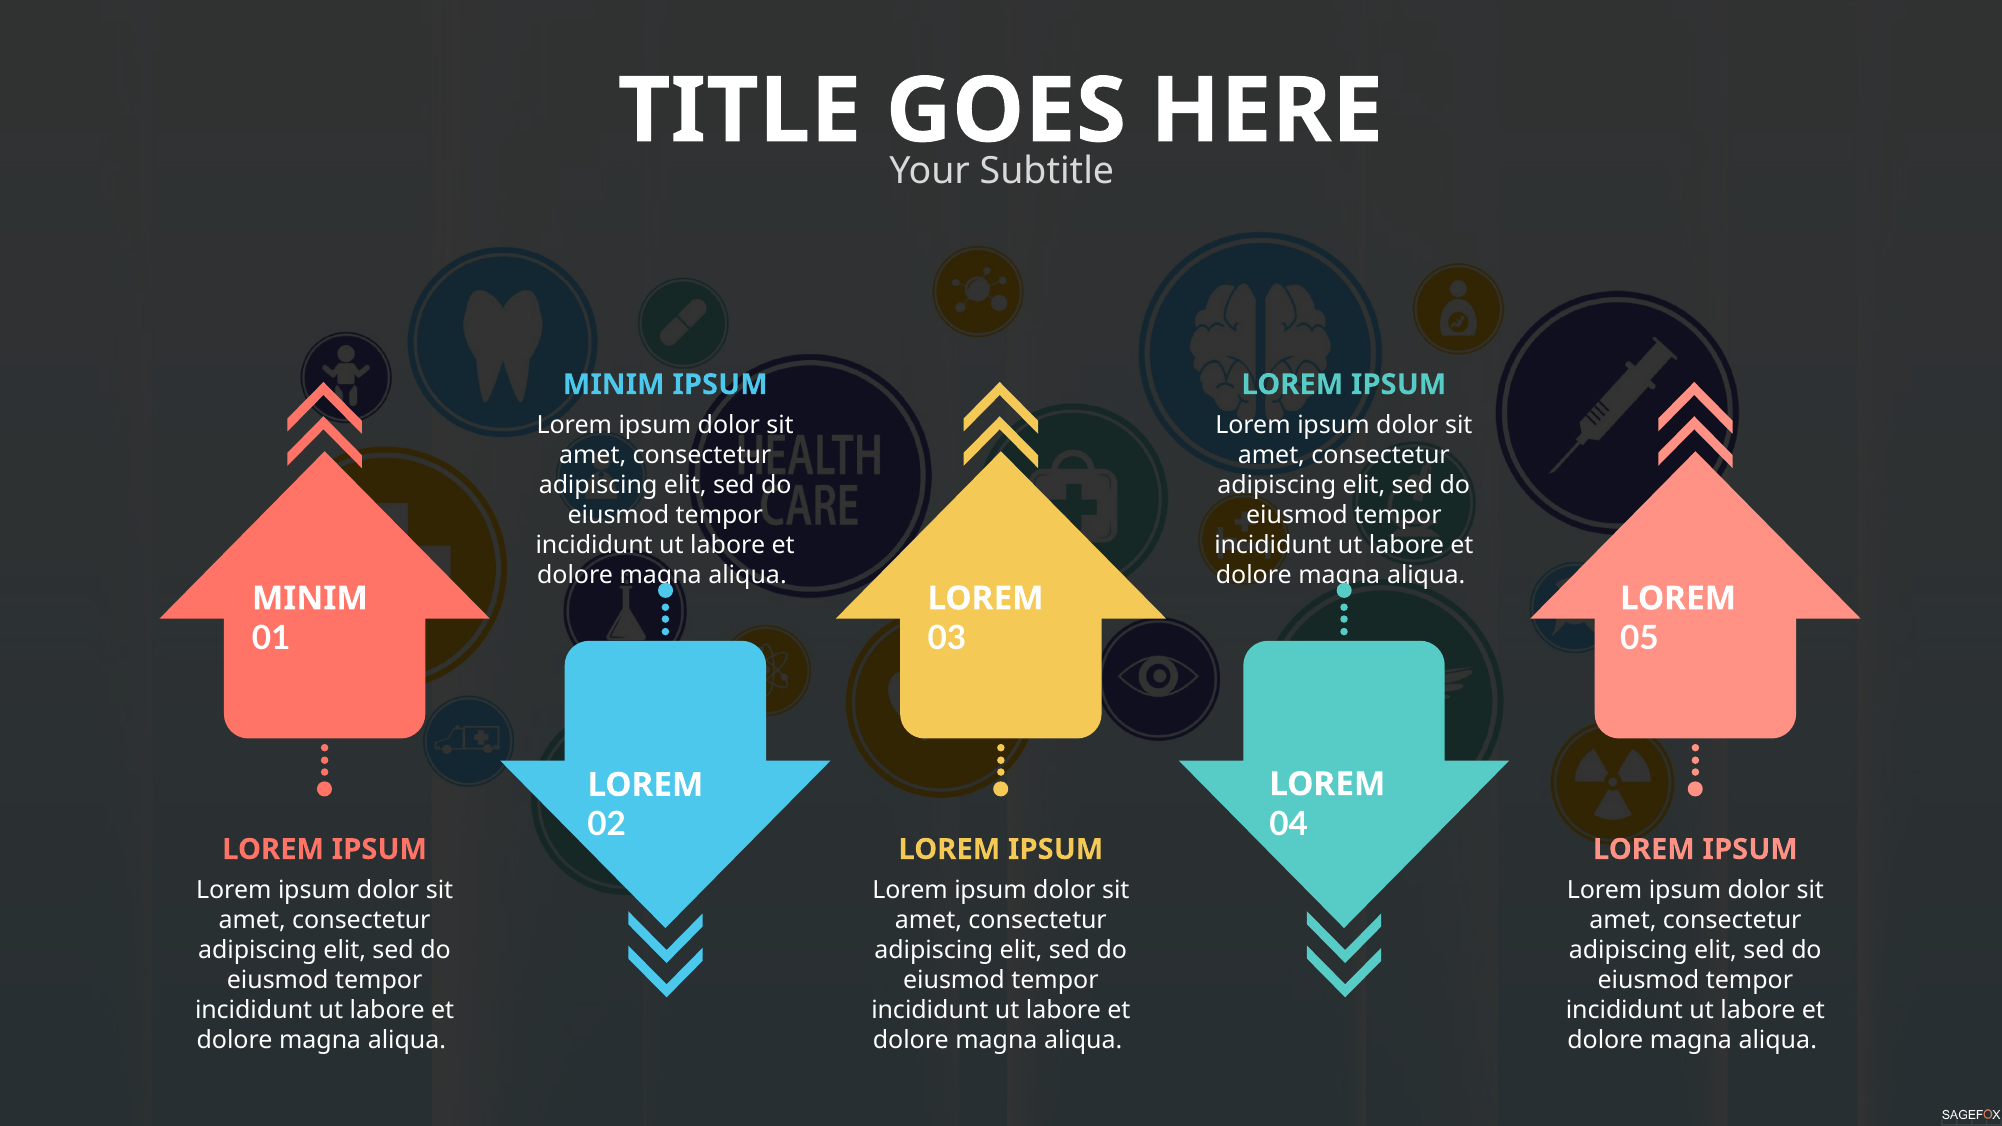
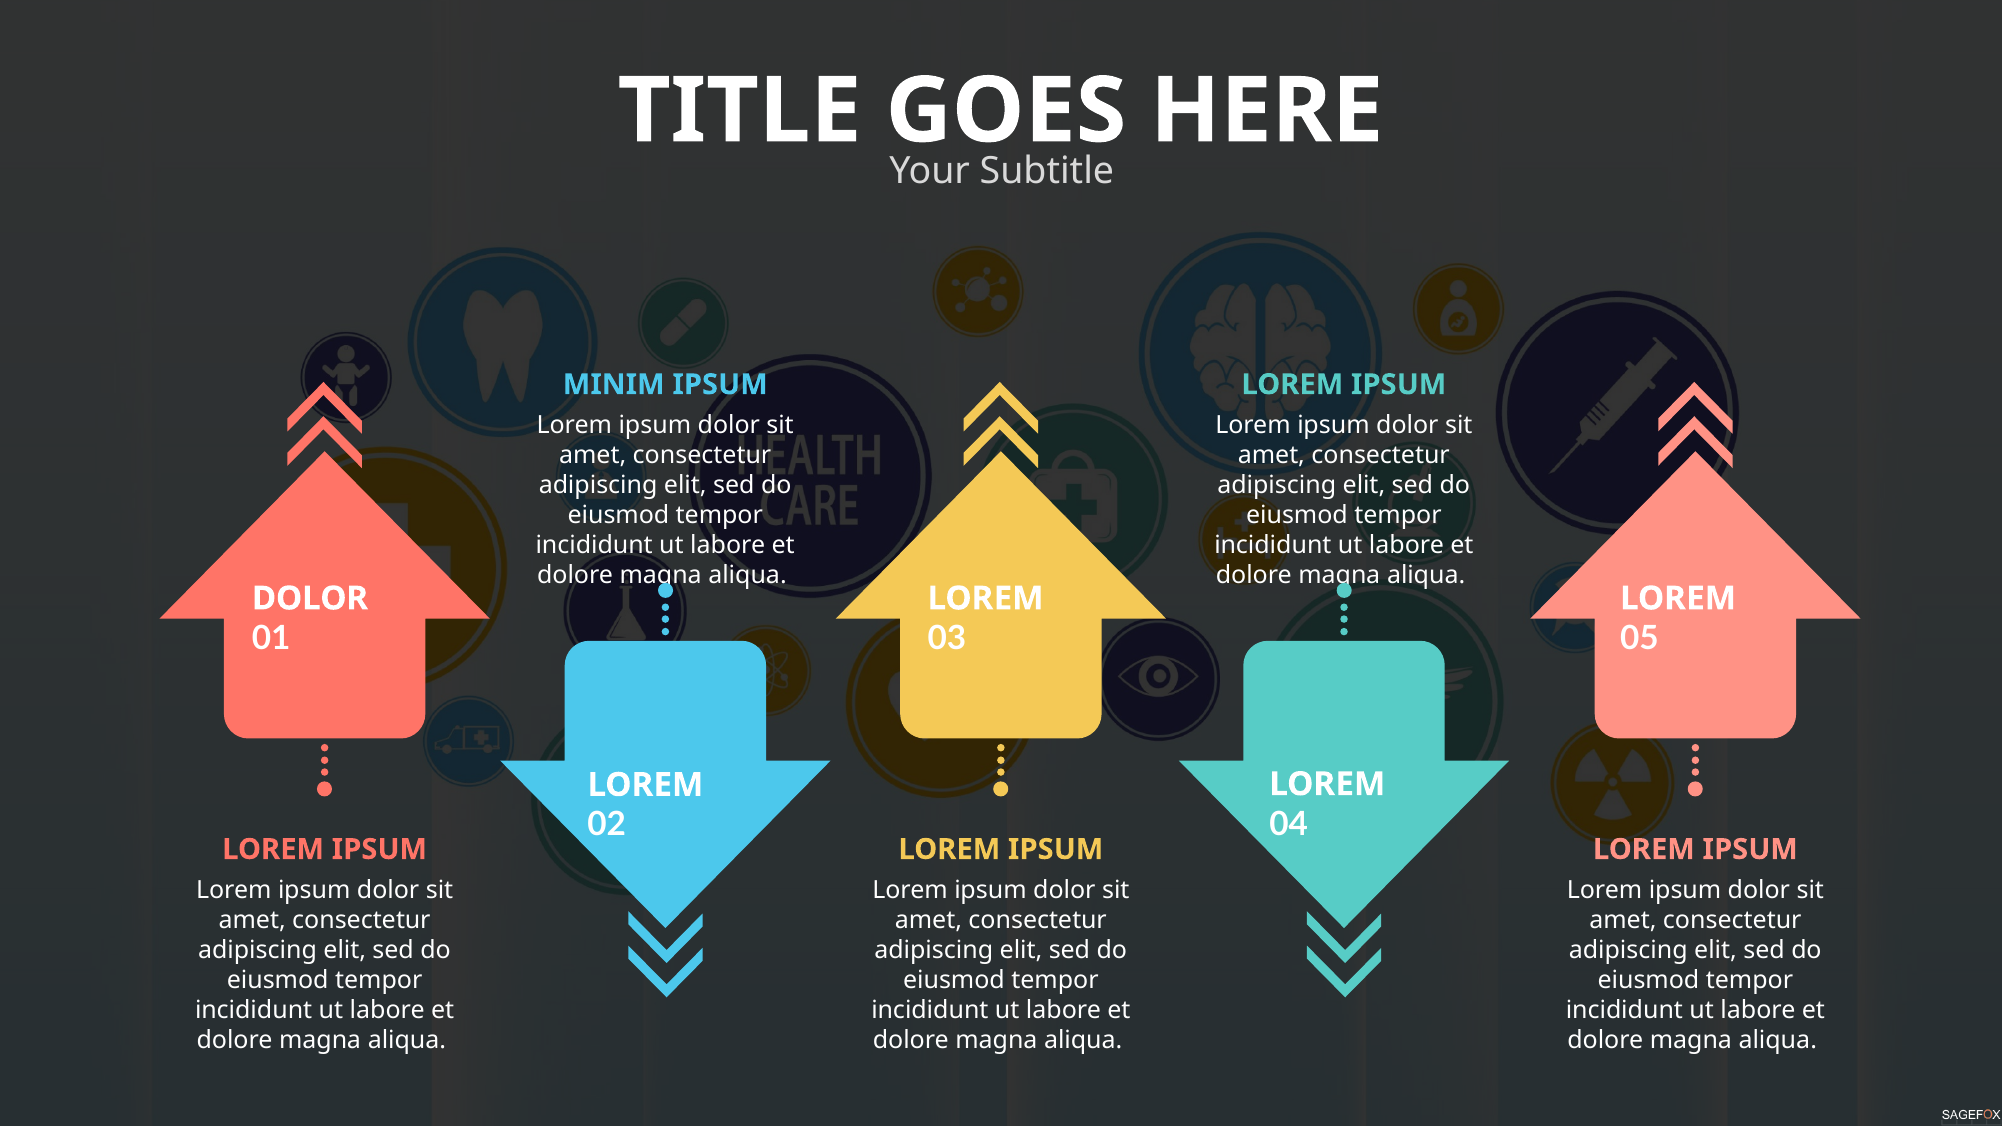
MINIM: MINIM -> DOLOR (310, 599)
